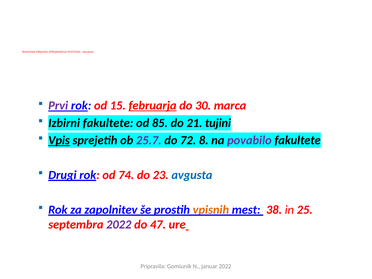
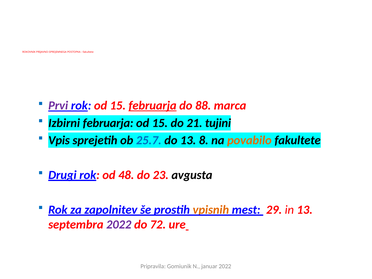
30: 30 -> 88 (203, 106)
Izbirni fakultete: fakultete -> februarja (108, 123)
85: 85 -> 15 (160, 123)
Vpis underline: present -> none (59, 140)
25.7 colour: purple -> blue (149, 140)
do 72: 72 -> 13 (188, 140)
povabilo colour: purple -> orange (249, 140)
74: 74 -> 48 (126, 175)
avgusta colour: blue -> black (192, 175)
38: 38 -> 29 (274, 210)
in 25: 25 -> 13 (305, 210)
47: 47 -> 72 (158, 225)
